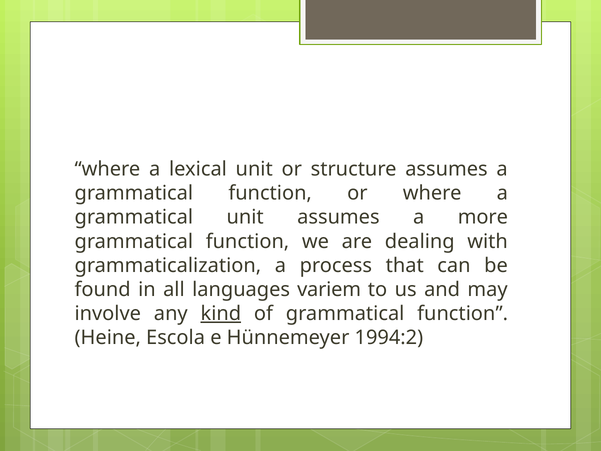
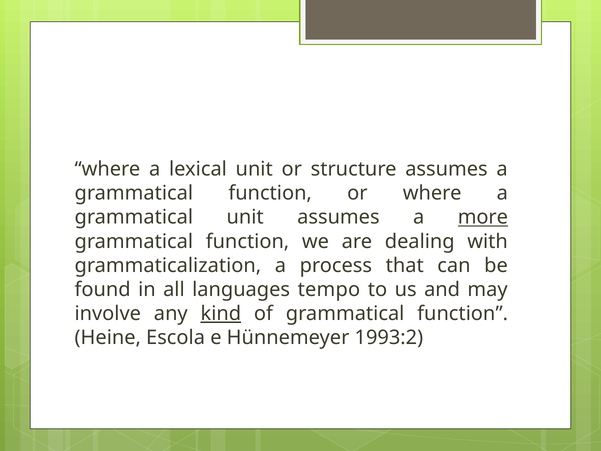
more underline: none -> present (483, 217)
variem: variem -> tempo (329, 289)
1994:2: 1994:2 -> 1993:2 (389, 337)
